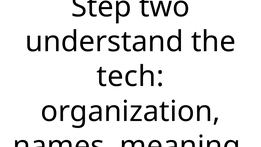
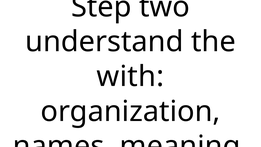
tech: tech -> with (130, 77)
